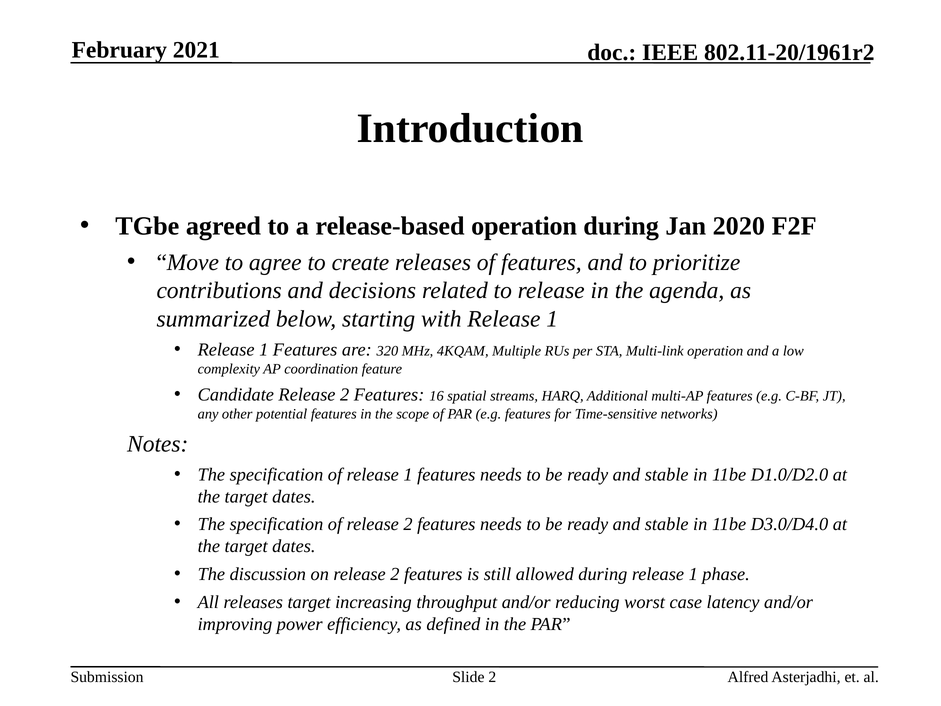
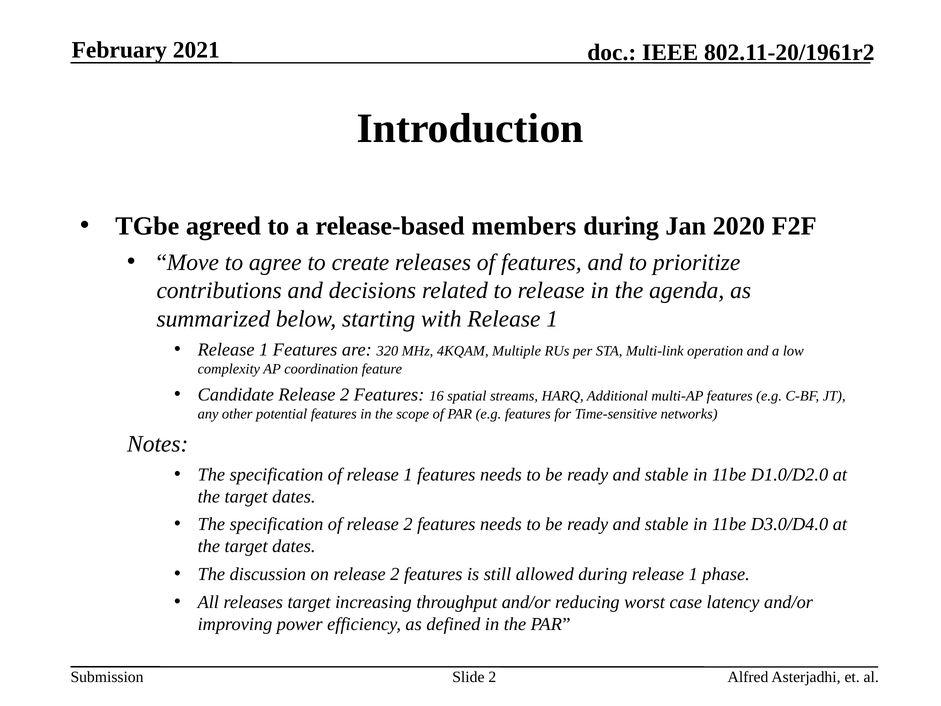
release-based operation: operation -> members (524, 226)
